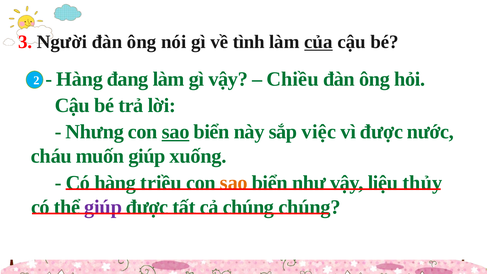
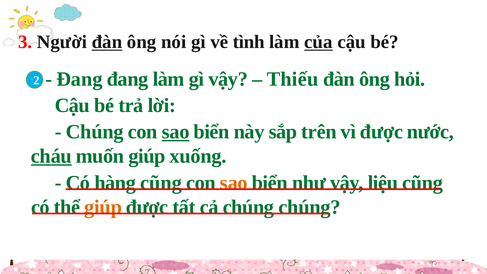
đàn underline: none -> present (107, 42)
Hàng: Hàng -> Đang (79, 79)
Chiều: Chiều -> Thiếu (293, 79)
Nhưng: Nhưng -> Chúng (95, 132)
việc: việc -> trên (319, 132)
cháu underline: none -> present (51, 156)
hàng triều: triều -> cũng (161, 183)
liệu thủy: thủy -> cũng (423, 183)
giúp colour: purple -> orange (103, 207)
